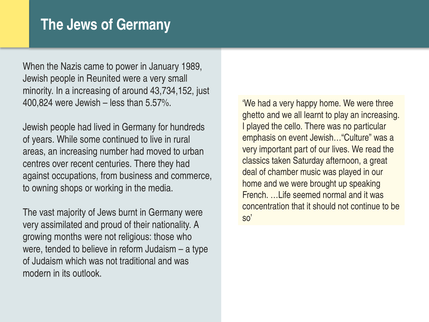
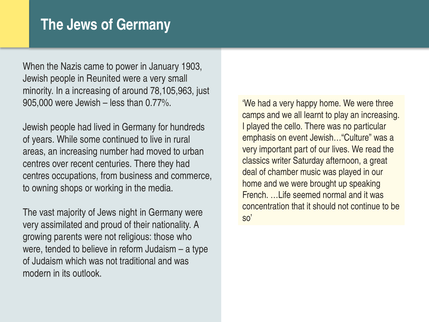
1989: 1989 -> 1903 (192, 66)
43,734,152: 43,734,152 -> 78,105,963 (172, 91)
400,824: 400,824 -> 905,000 (38, 103)
5.57%: 5.57% -> 0.77% (158, 103)
ghetto: ghetto -> camps (254, 115)
taken: taken -> writer (281, 161)
against: against -> centres (36, 176)
burnt: burnt -> night (128, 212)
months: months -> parents (68, 237)
